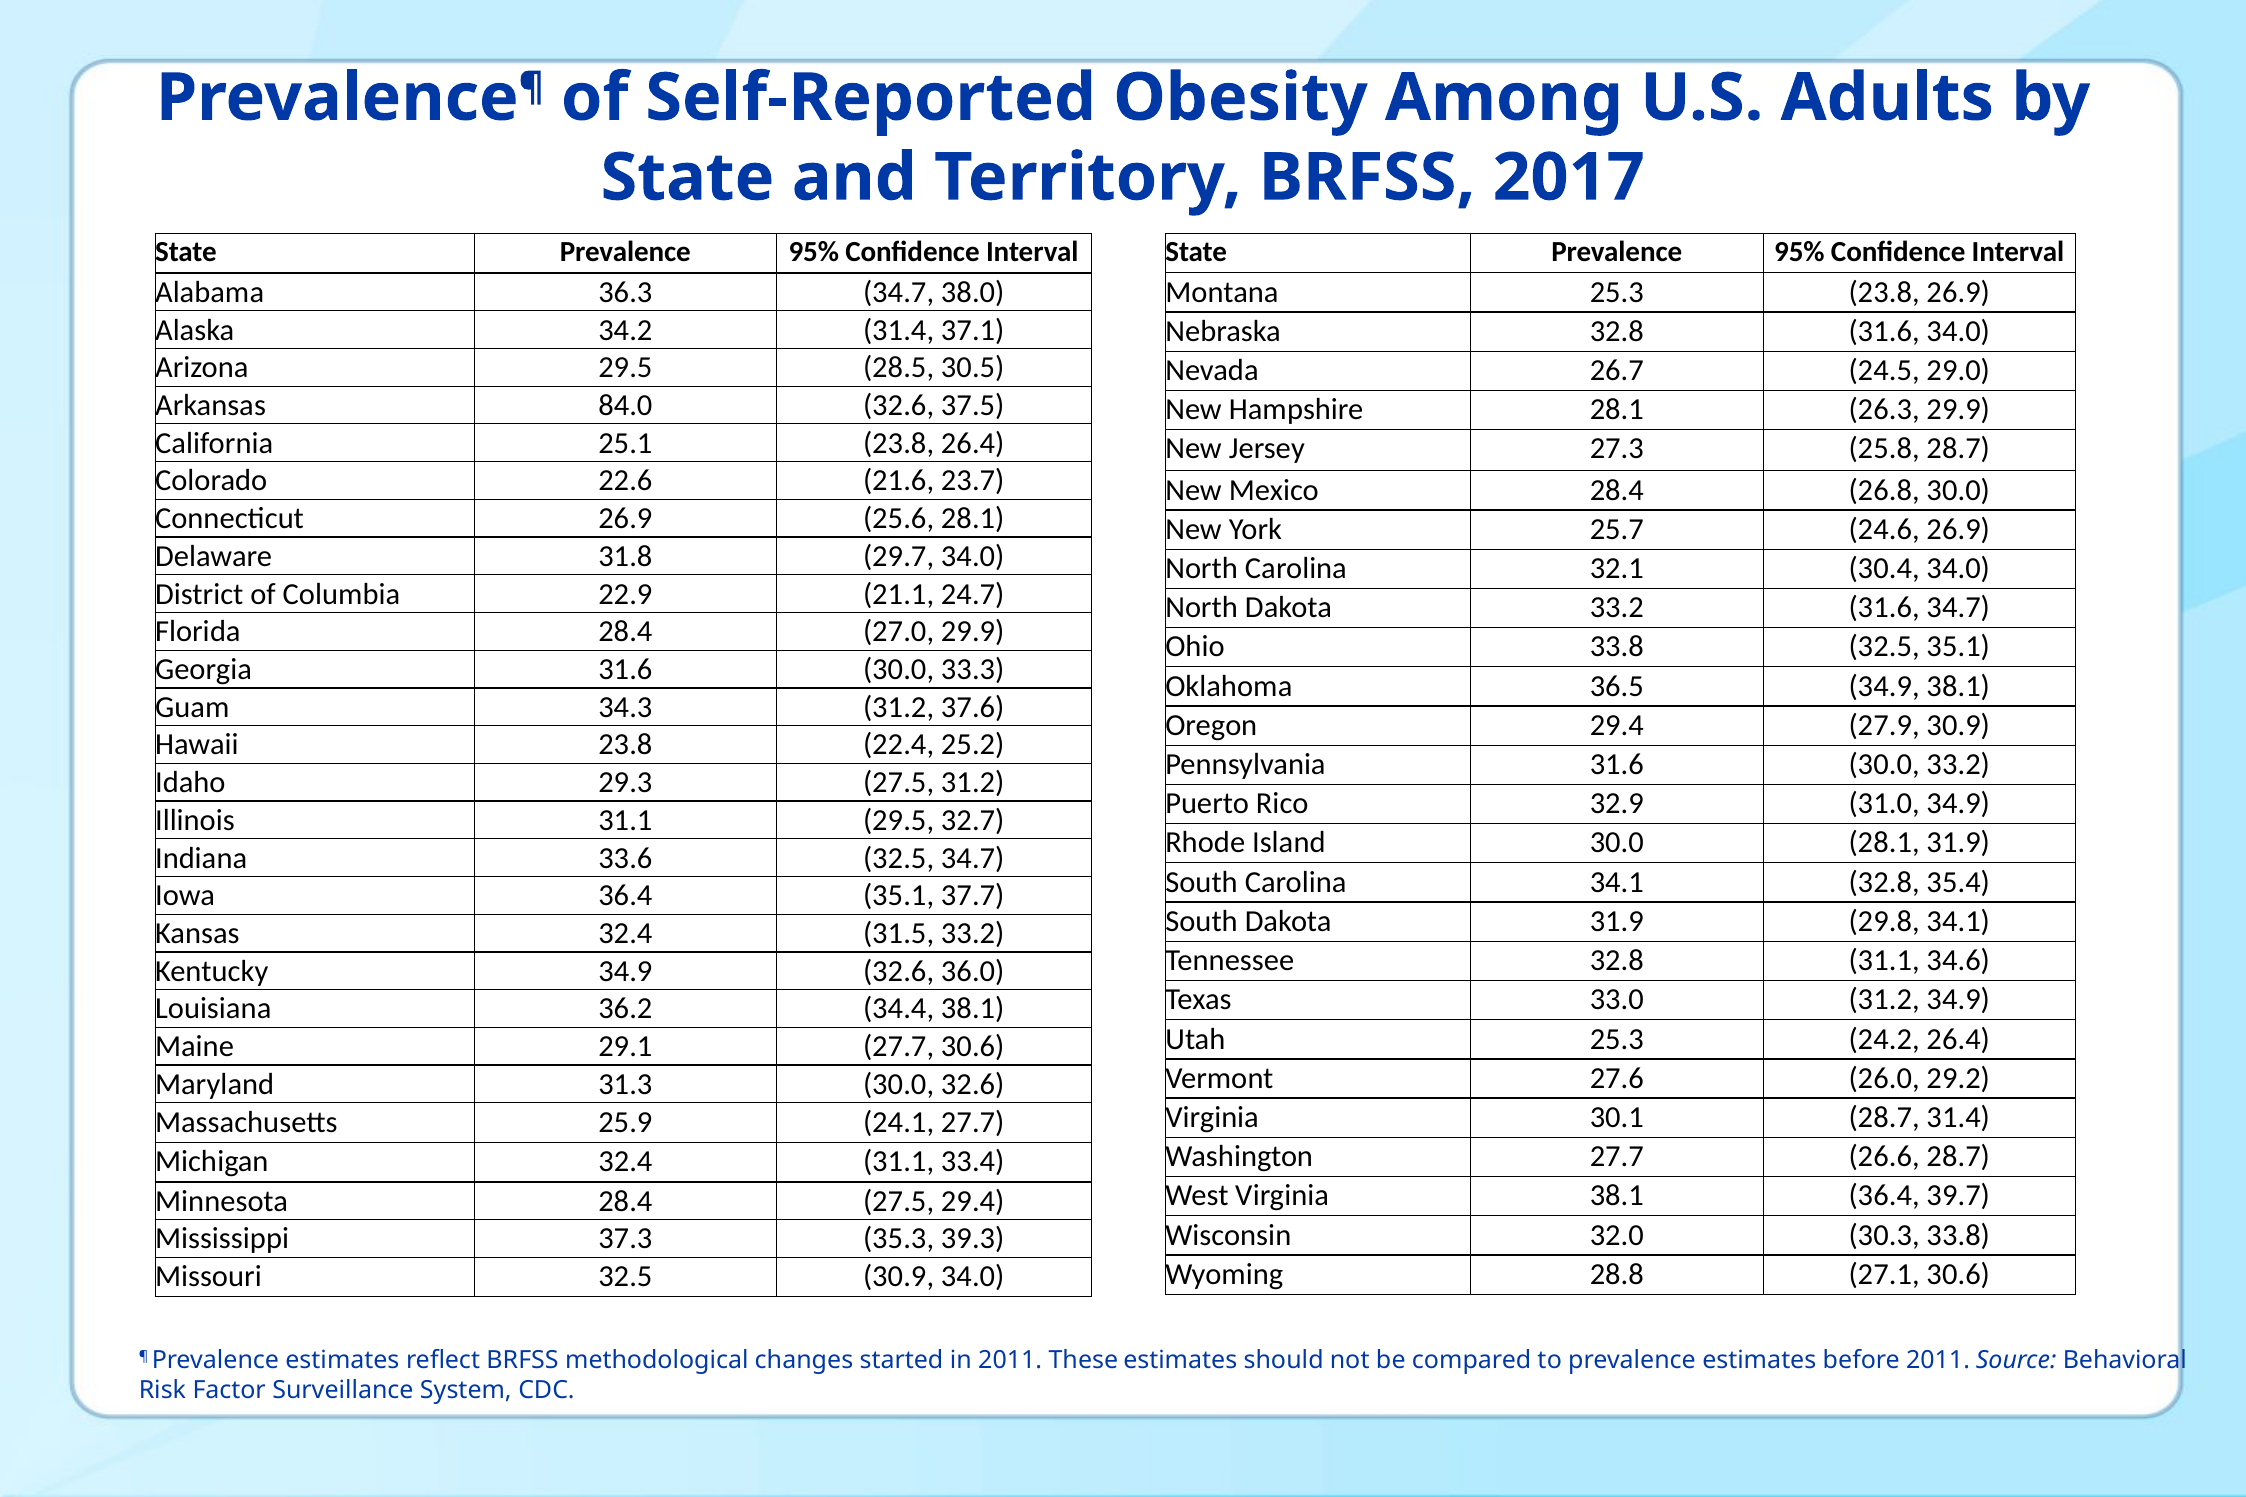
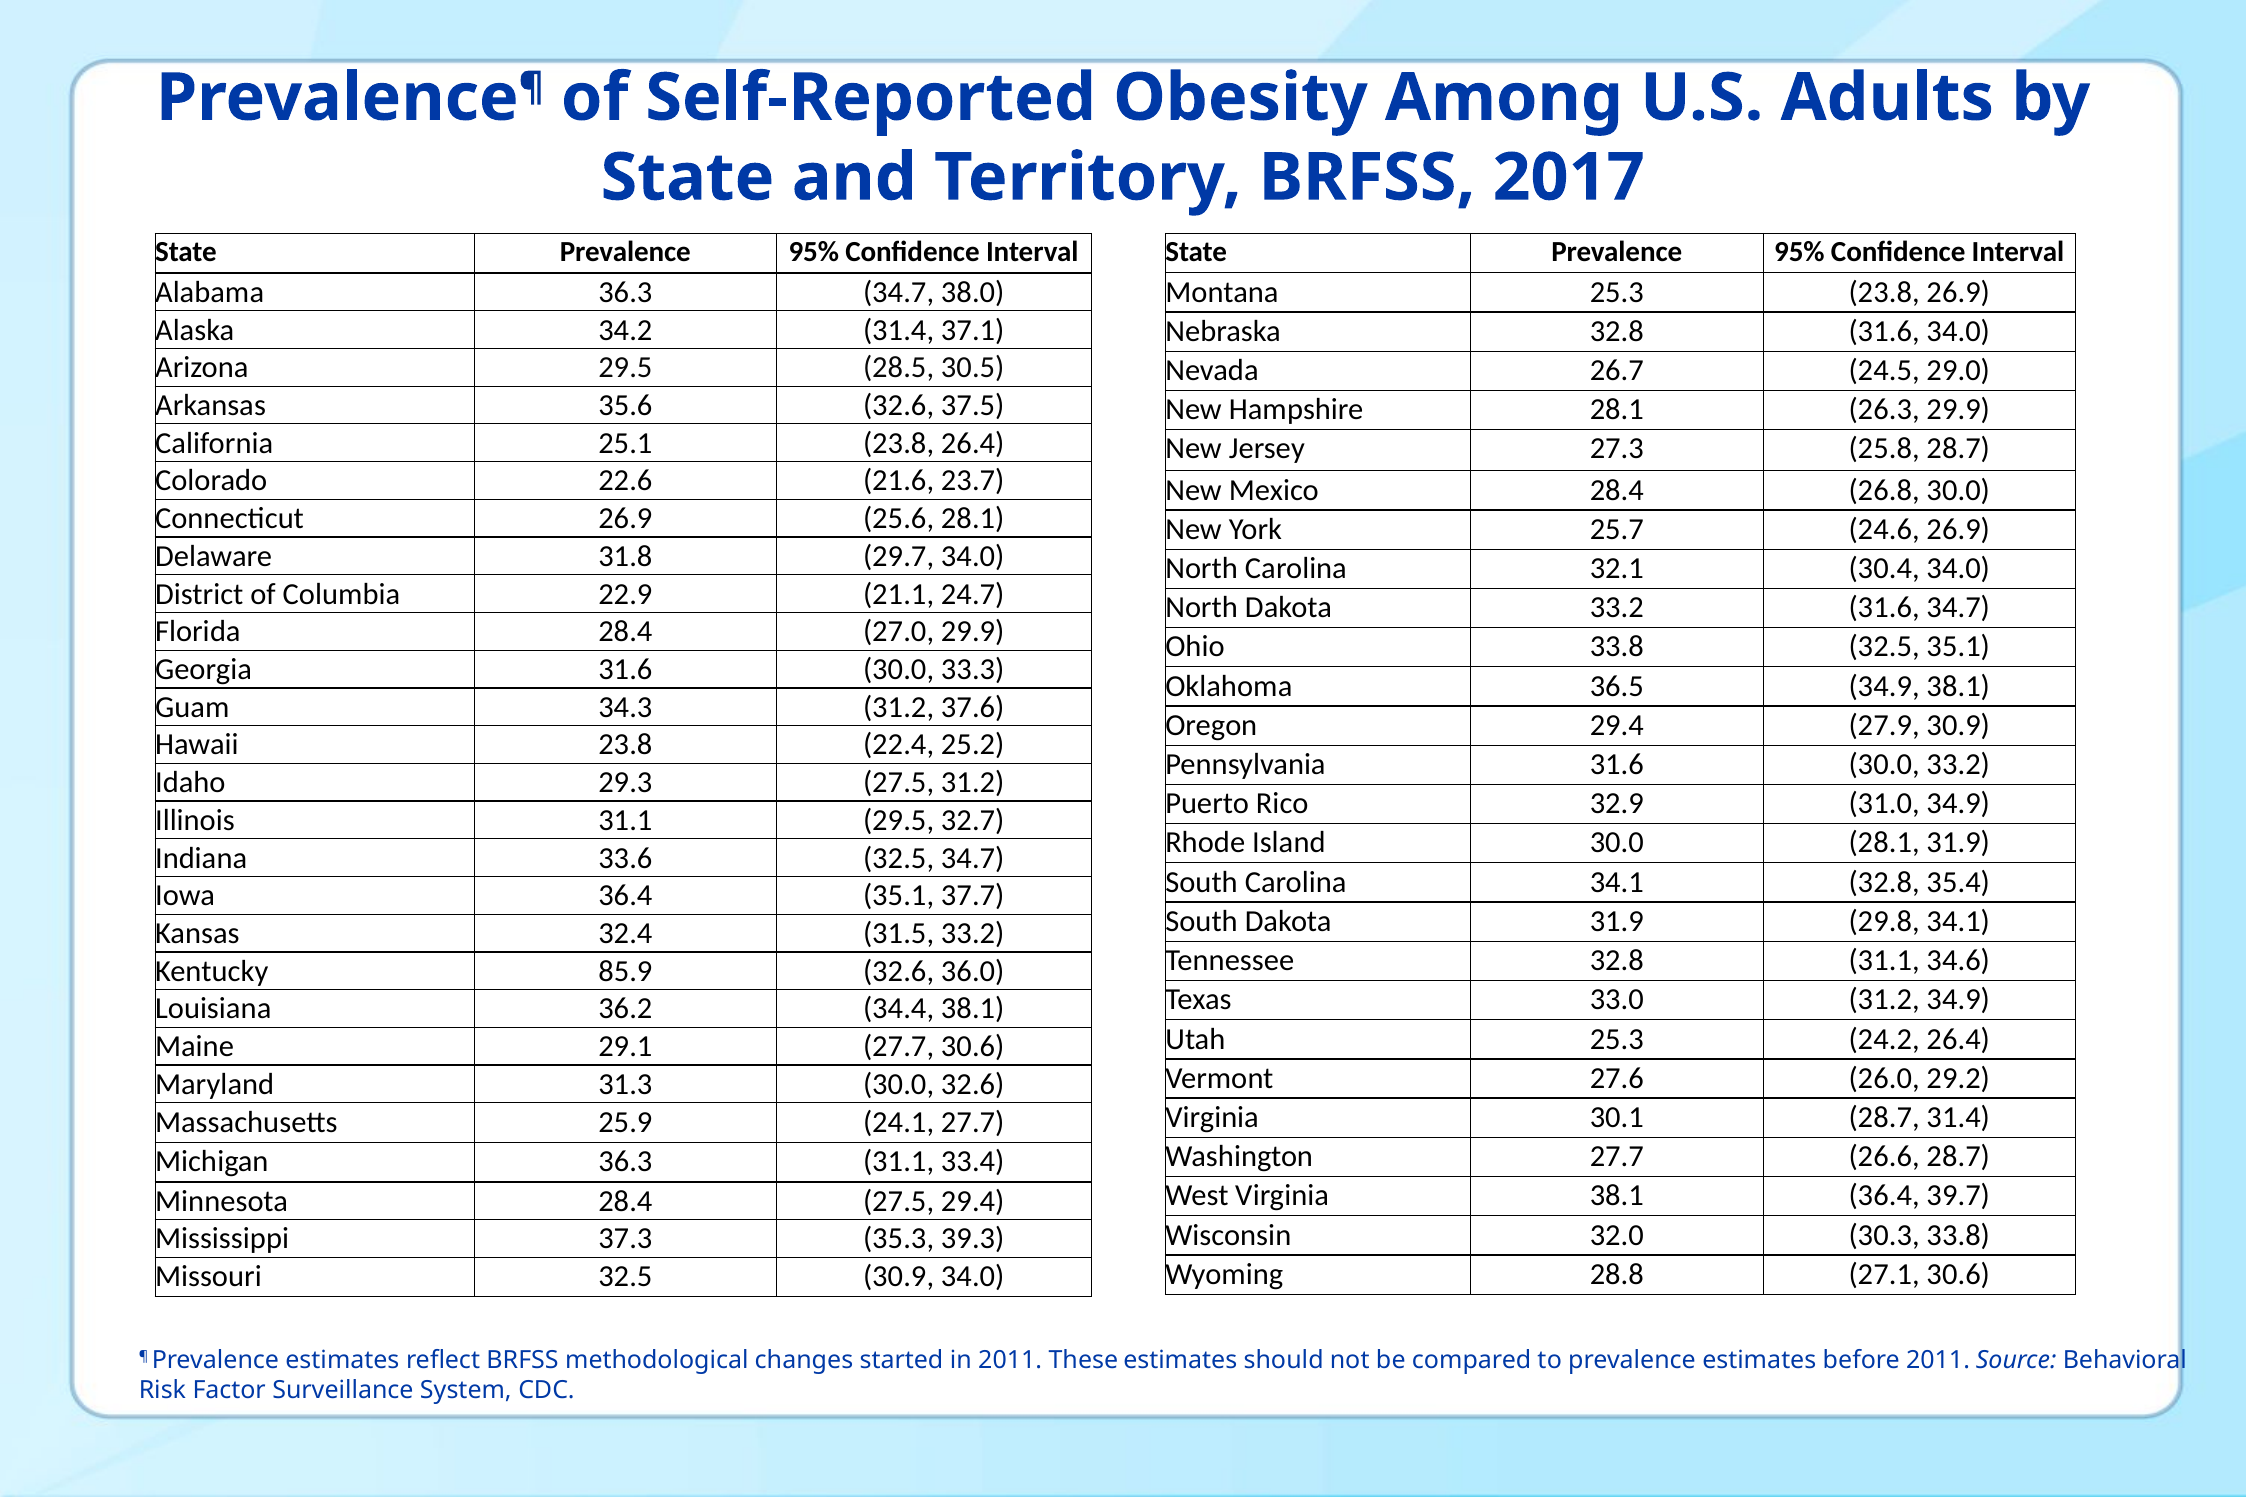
84.0: 84.0 -> 35.6 (625, 405)
Kentucky 34.9: 34.9 -> 85.9 (625, 971)
Michigan 32.4: 32.4 -> 36.3 (625, 1162)
